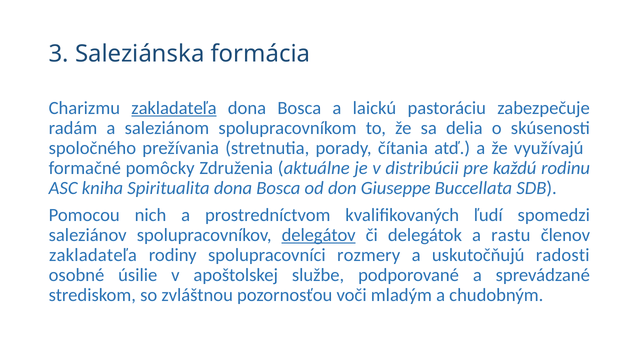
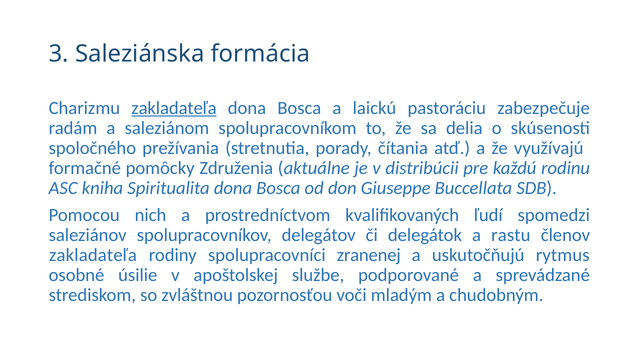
delegátov underline: present -> none (319, 235)
rozmery: rozmery -> zranenej (369, 255)
radosti: radosti -> rytmus (563, 255)
